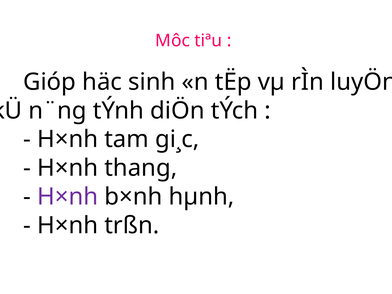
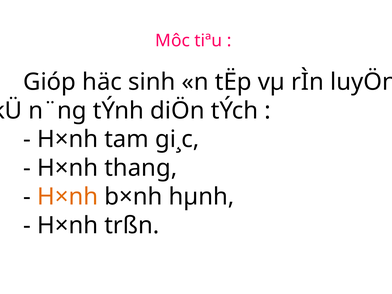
H×nh colour: purple -> orange (68, 197)
